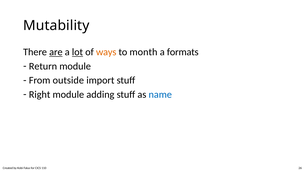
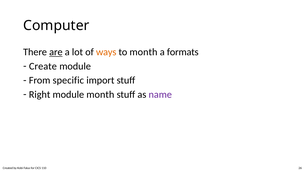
Mutability: Mutability -> Computer (56, 26)
lot underline: present -> none (77, 52)
Return: Return -> Create (43, 66)
outside: outside -> specific (68, 80)
module adding: adding -> month (100, 94)
name colour: blue -> purple (160, 94)
